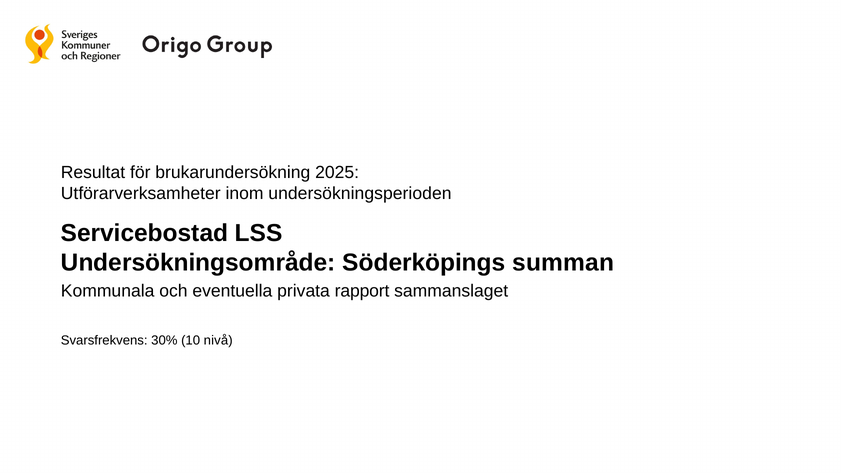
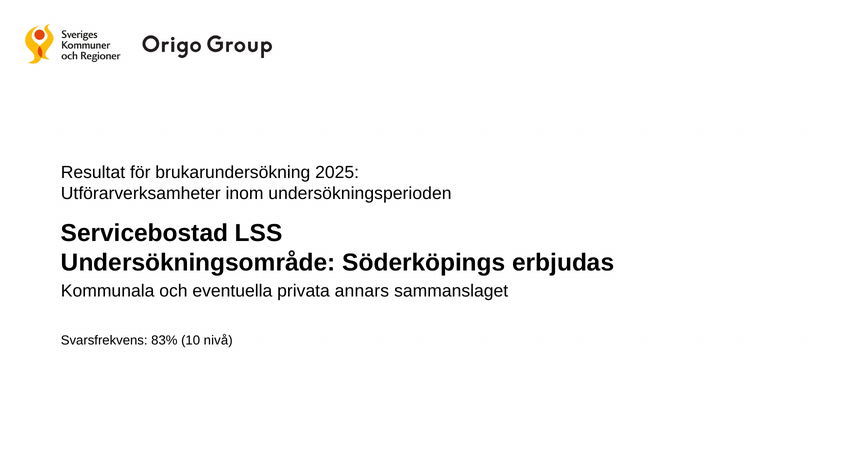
summan: summan -> erbjudas (563, 262)
rapport: rapport -> annars (362, 291)
30%: 30% -> 83% (164, 340)
